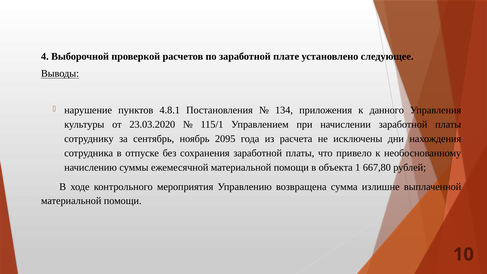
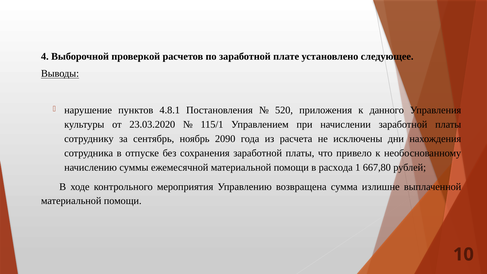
134: 134 -> 520 (284, 110)
2095: 2095 -> 2090 (225, 139)
объекта: объекта -> расхода (336, 167)
